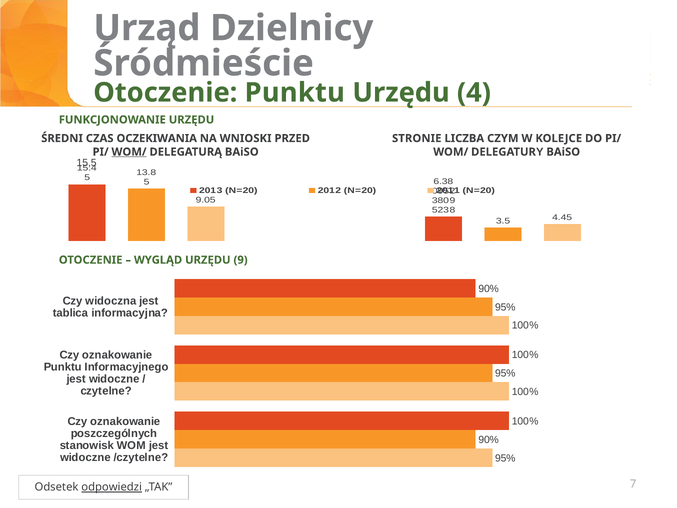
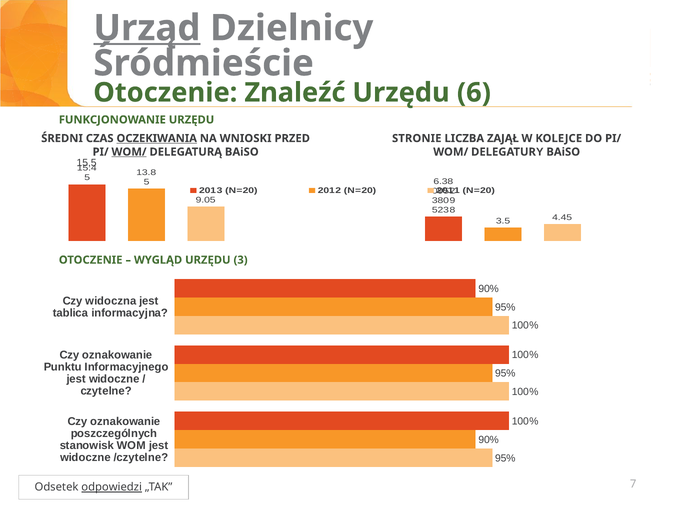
Urząd underline: none -> present (147, 28)
Otoczenie Punktu: Punktu -> Znaleźć (295, 93)
4: 4 -> 6 (474, 93)
OCZEKIWANIA underline: none -> present (157, 138)
CZYM: CZYM -> ZAJĄŁ (503, 138)
9: 9 -> 3 (241, 260)
